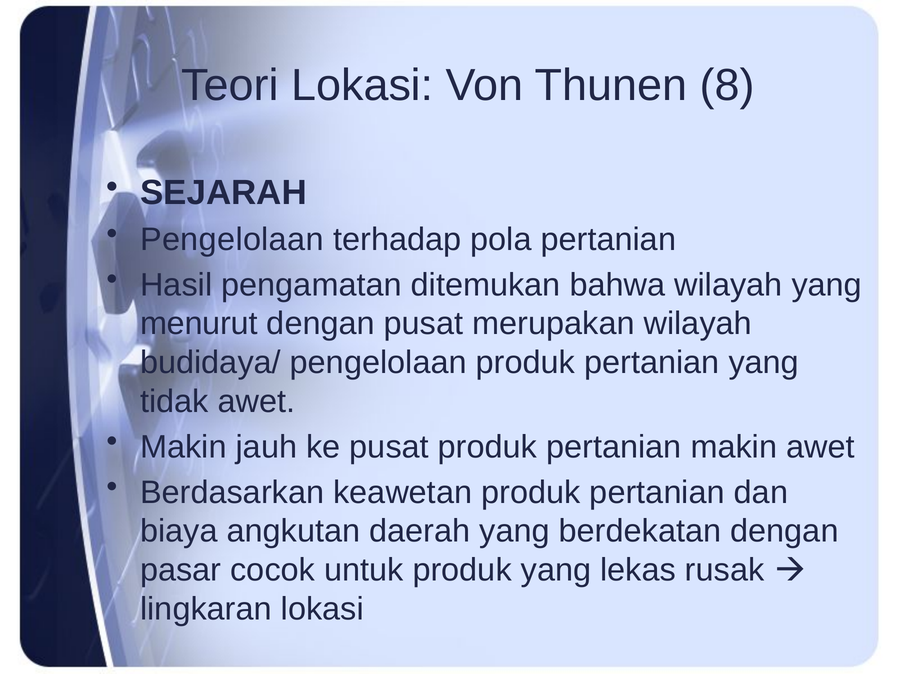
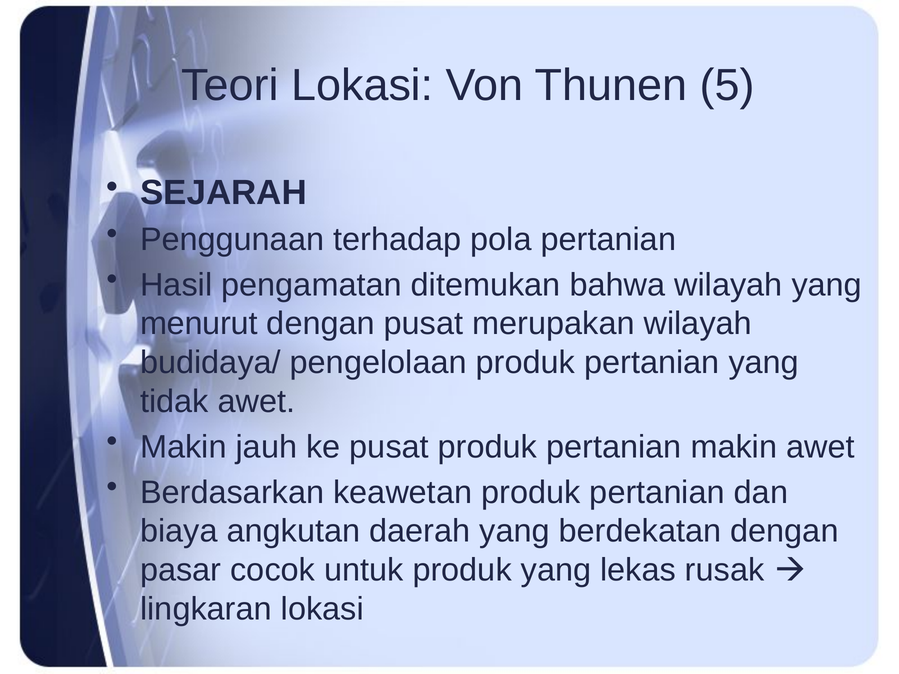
8: 8 -> 5 (727, 86)
Pengelolaan: Pengelolaan -> Penggunaan (232, 240)
